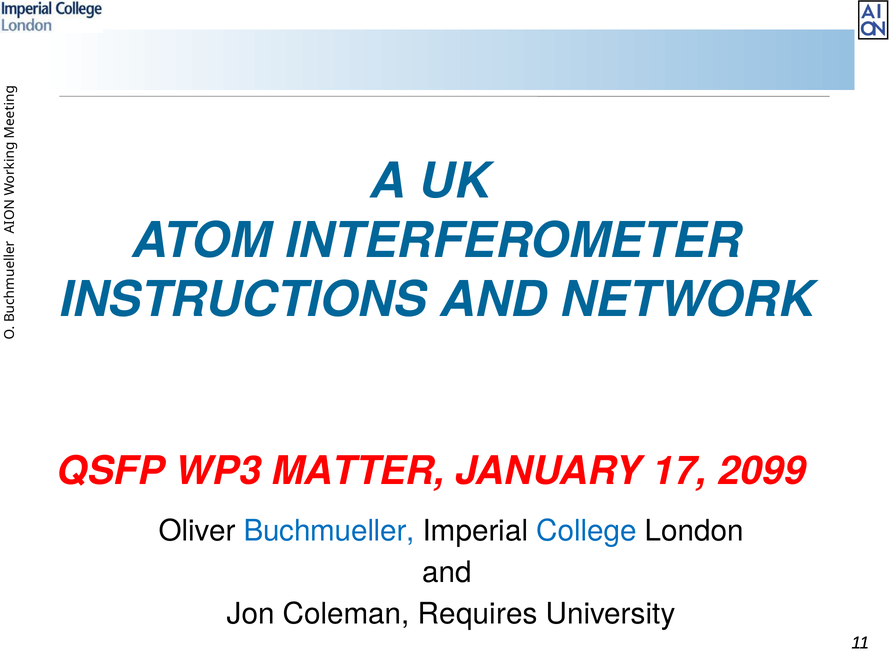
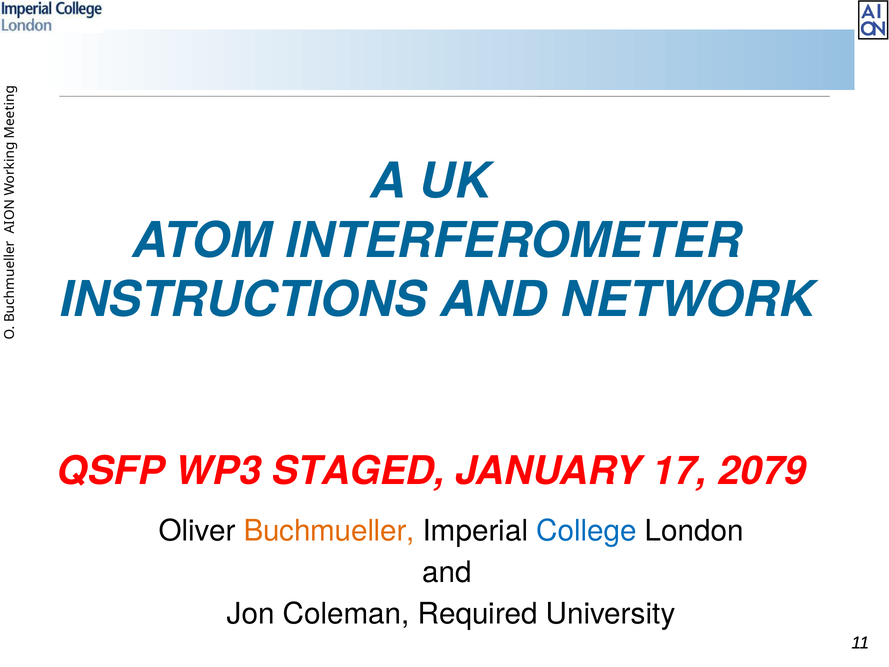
MATTER: MATTER -> STAGED (358, 471)
2099: 2099 -> 2079 (762, 471)
Buchmueller colour: blue -> orange (329, 531)
Requires: Requires -> Required (478, 614)
